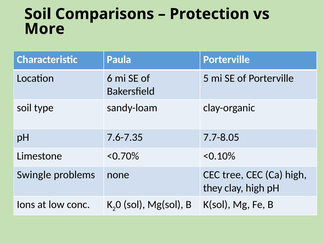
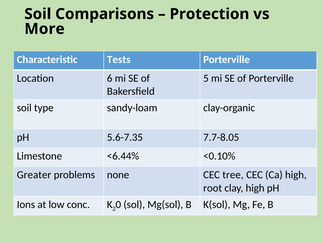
Paula: Paula -> Tests (119, 59)
7.6-7.35: 7.6-7.35 -> 5.6-7.35 (125, 137)
<0.70%: <0.70% -> <6.44% (123, 156)
Swingle: Swingle -> Greater (34, 174)
they: they -> root (213, 187)
